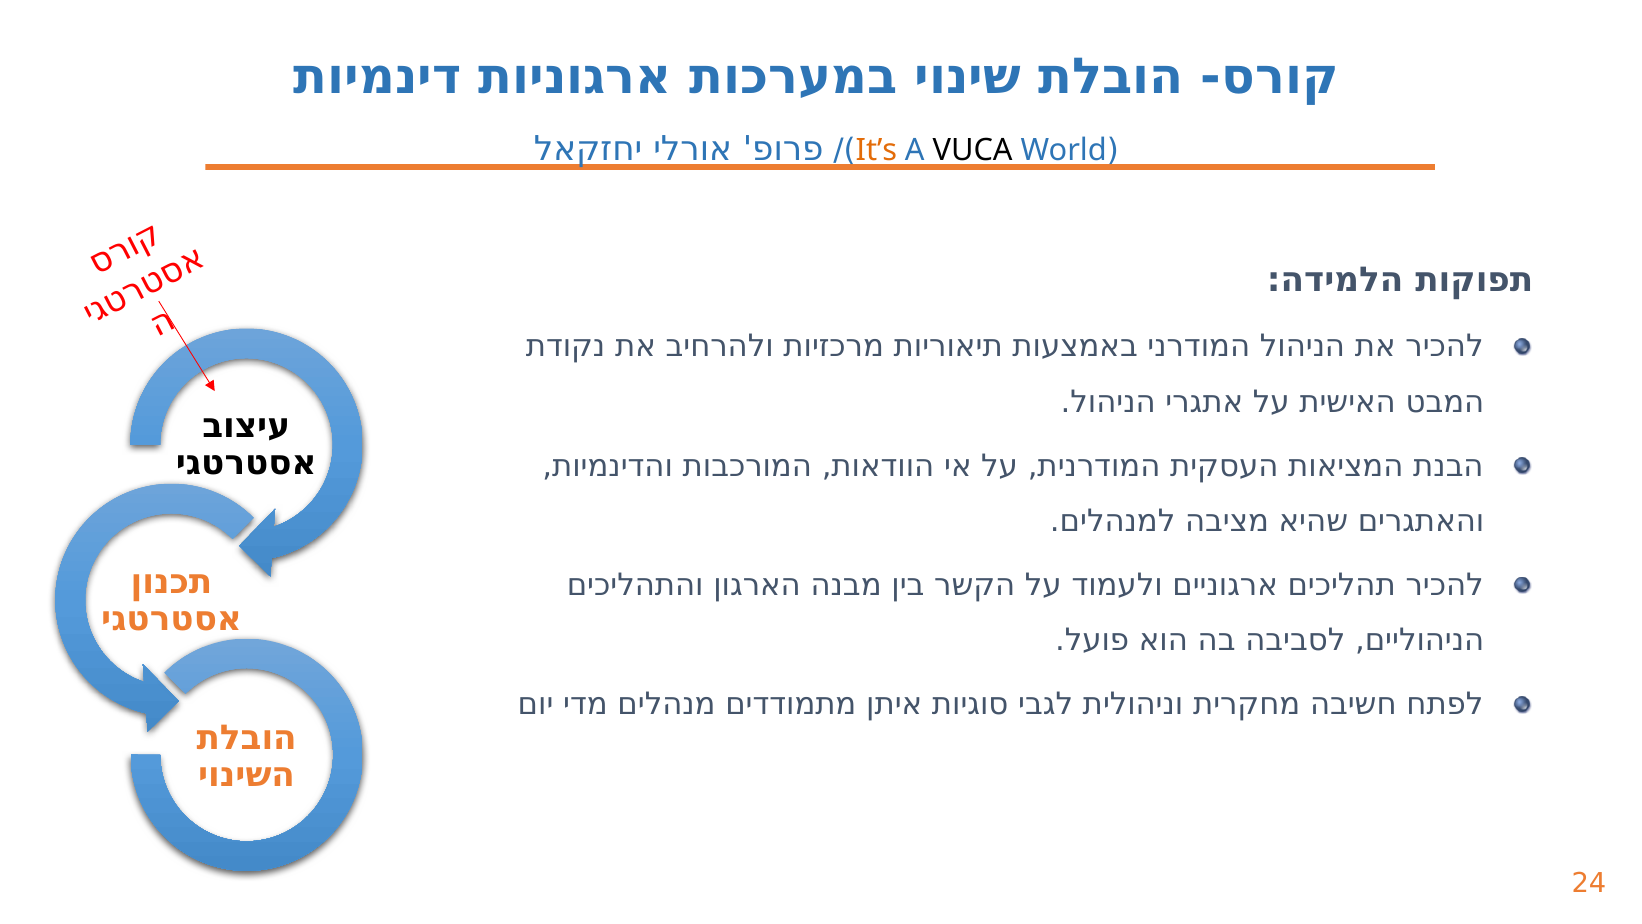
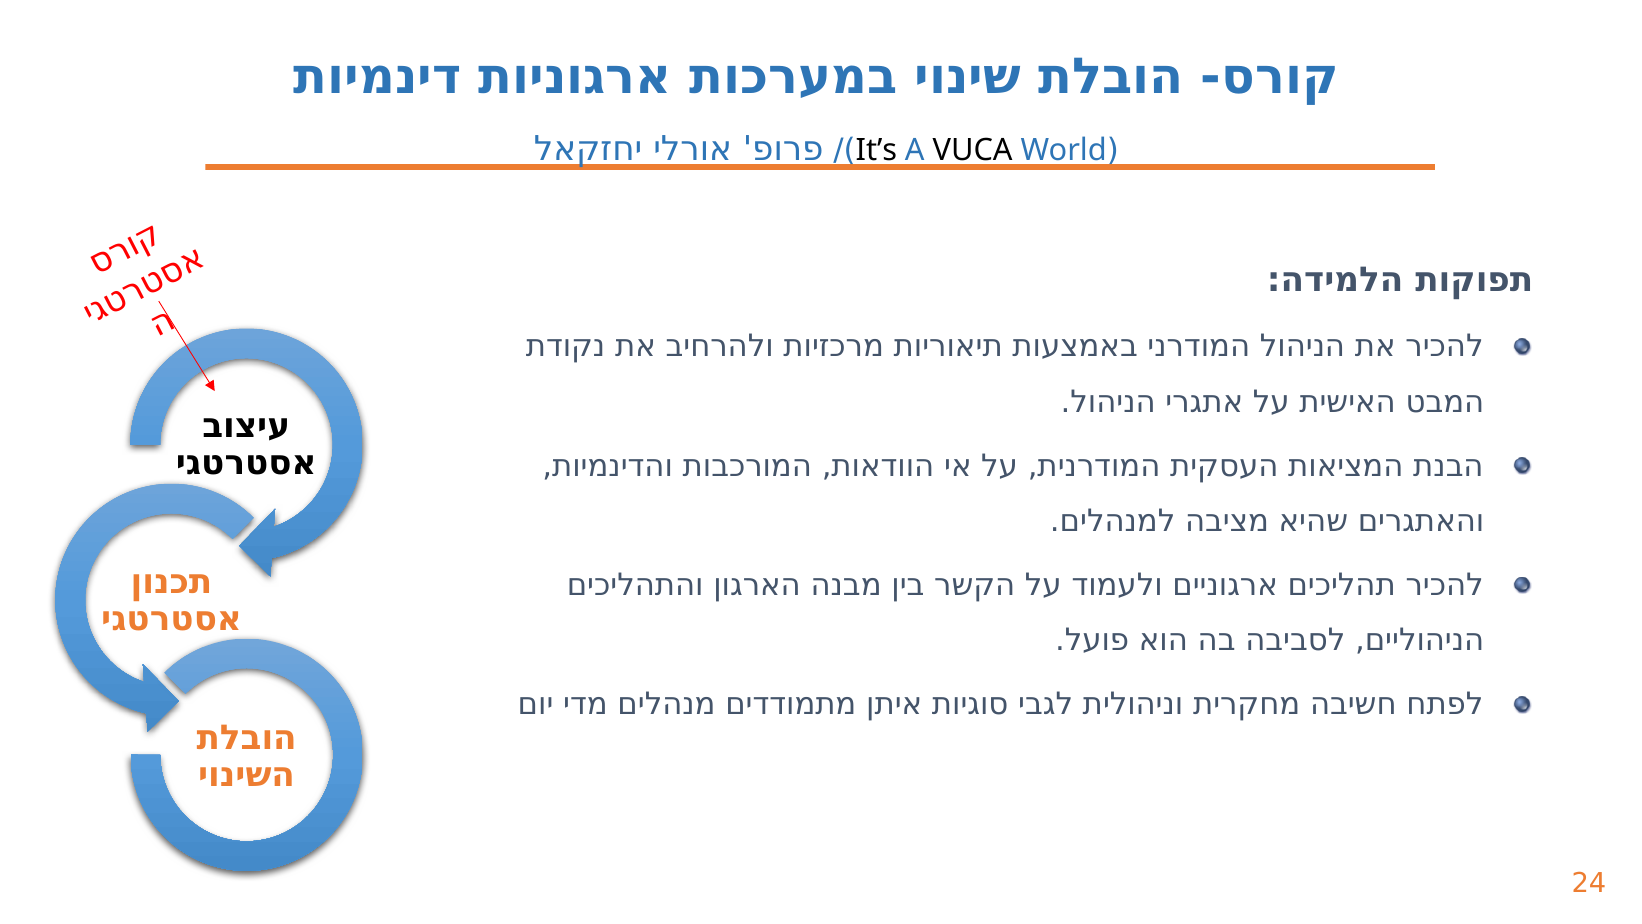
It’s colour: orange -> black (876, 150)
